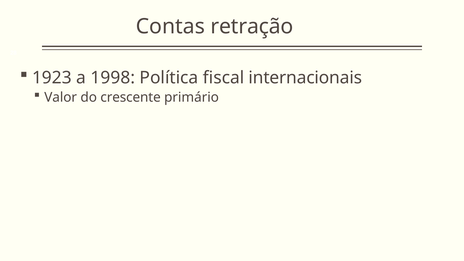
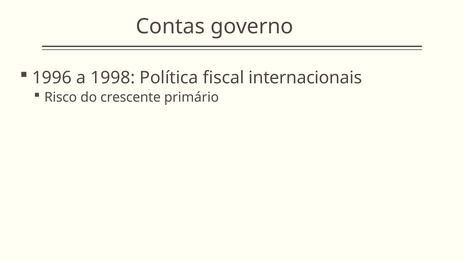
retração: retração -> governo (252, 26)
1923: 1923 -> 1996 (52, 78)
Valor: Valor -> Risco (61, 97)
